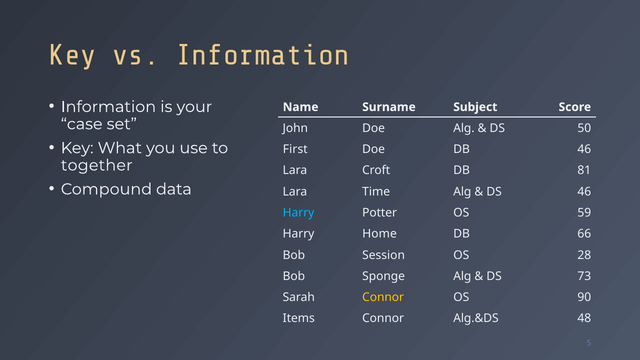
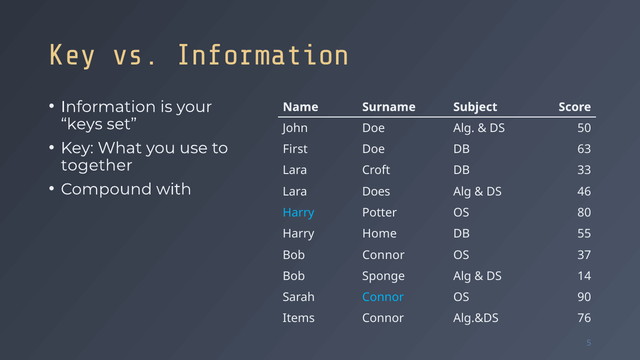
case: case -> keys (82, 124)
DB 46: 46 -> 63 (584, 149)
81: 81 -> 33 (584, 171)
data: data -> with (174, 189)
Time: Time -> Does (376, 192)
59: 59 -> 80 (584, 213)
66: 66 -> 55 (584, 234)
Bob Session: Session -> Connor (384, 255)
28: 28 -> 37 (584, 255)
73: 73 -> 14 (584, 276)
Connor colour: yellow -> light blue (383, 297)
48: 48 -> 76 (584, 319)
